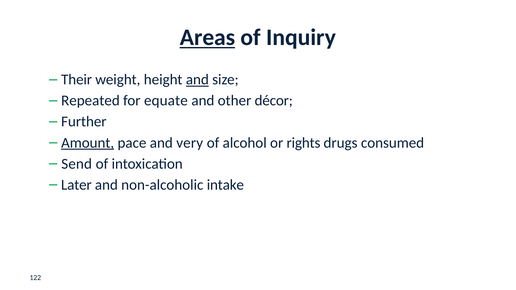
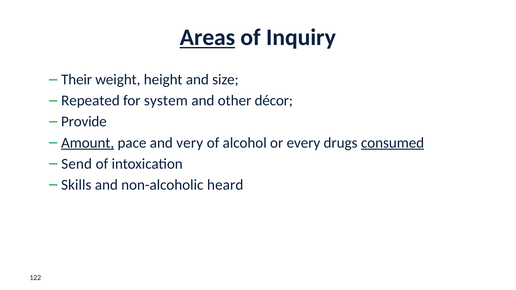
and underline: present -> none (197, 80)
equate: equate -> system (166, 101)
Further: Further -> Provide (84, 122)
rights: rights -> every (303, 143)
consumed underline: none -> present (393, 143)
Later: Later -> Skills (76, 185)
intake: intake -> heard (225, 185)
